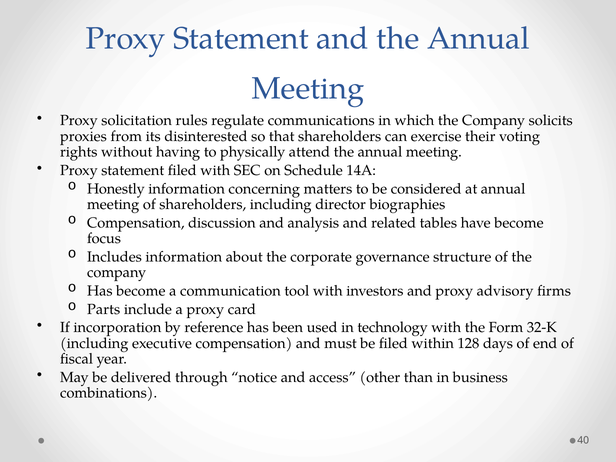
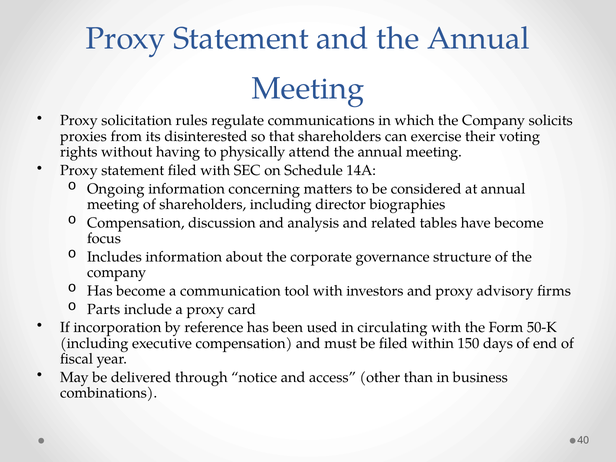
Honestly: Honestly -> Ongoing (116, 189)
technology: technology -> circulating (392, 328)
32-K: 32-K -> 50-K (542, 328)
128: 128 -> 150 (468, 343)
